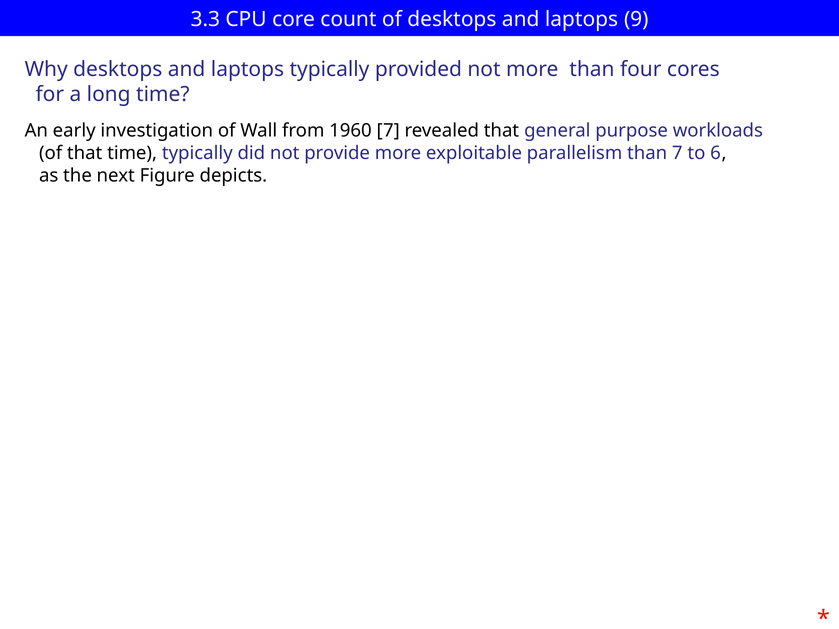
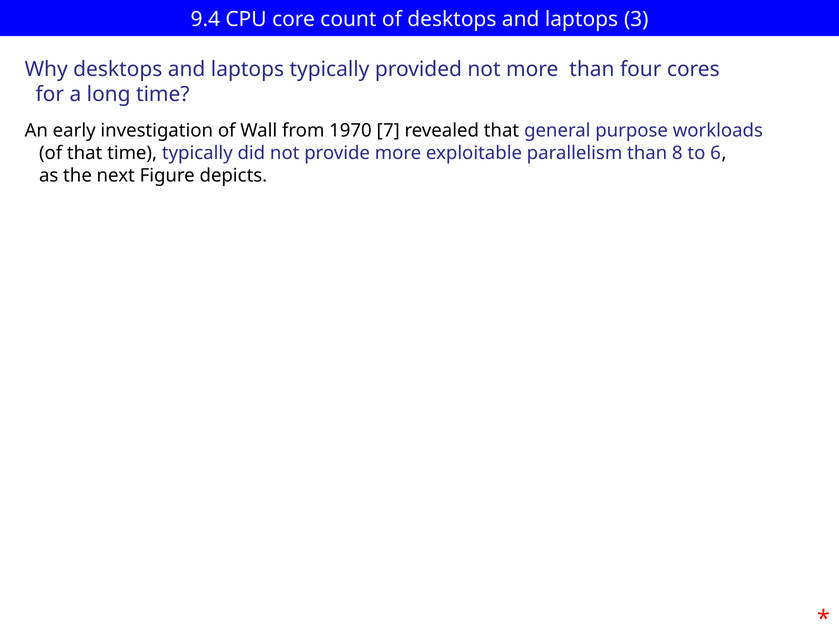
3.3: 3.3 -> 9.4 (205, 20)
9: 9 -> 3 (636, 20)
1960: 1960 -> 1970 (350, 131)
than 7: 7 -> 8 (677, 153)
